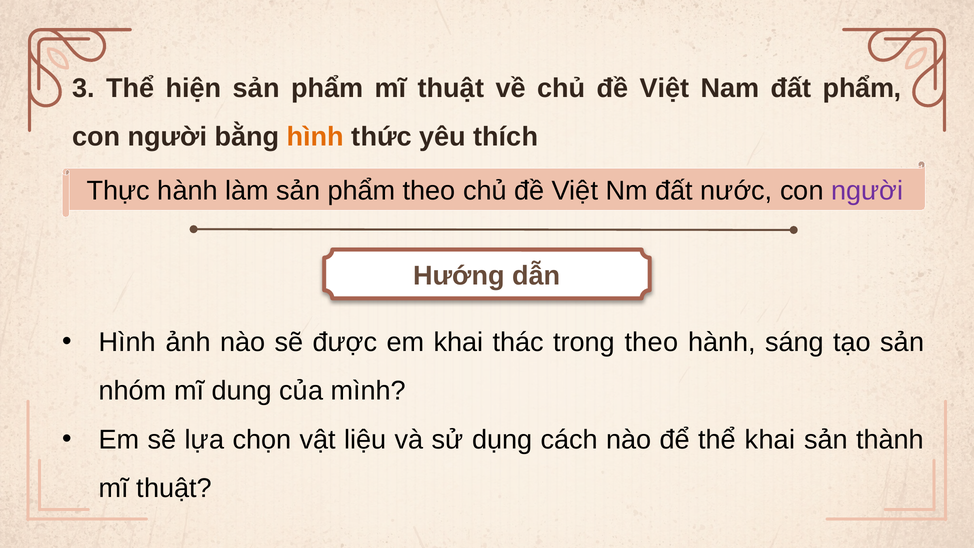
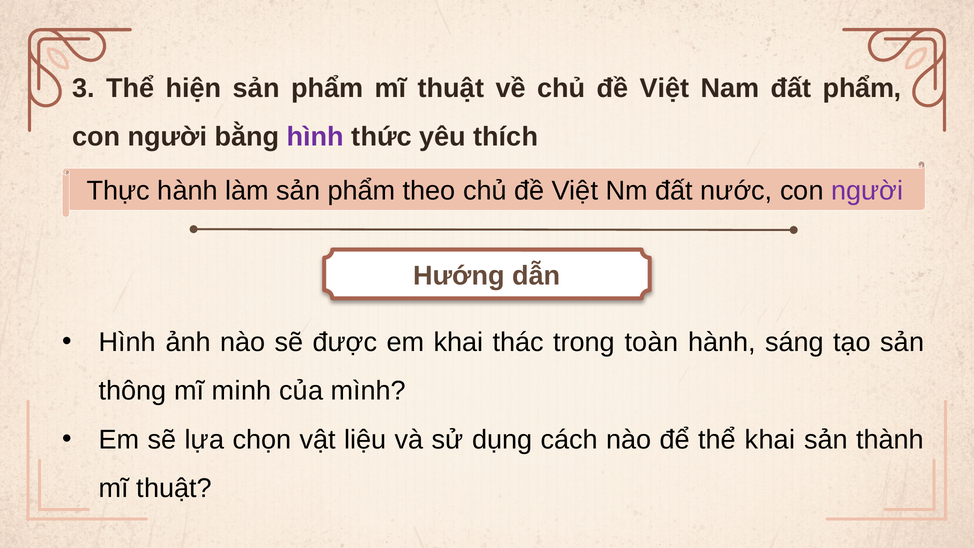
hình colour: orange -> purple (315, 137)
trong theo: theo -> toàn (651, 342)
nhóm: nhóm -> thông (133, 391)
dung: dung -> minh (242, 391)
